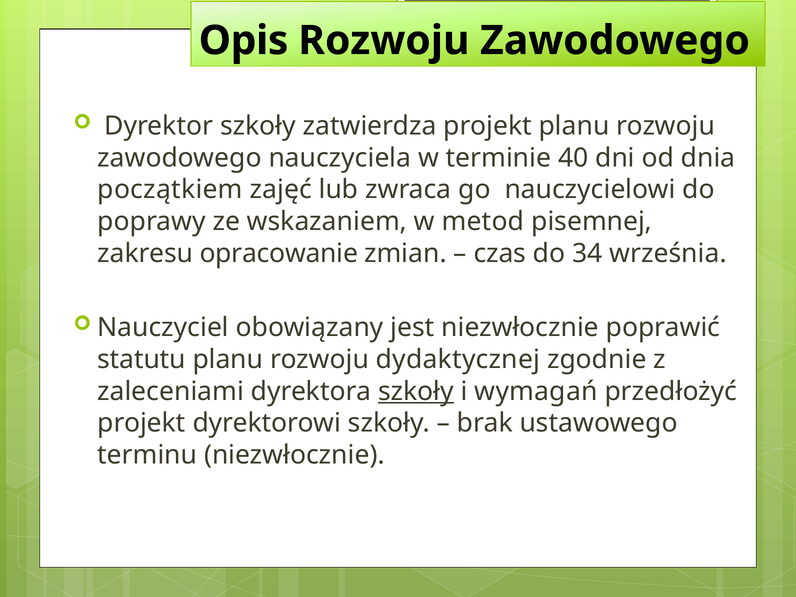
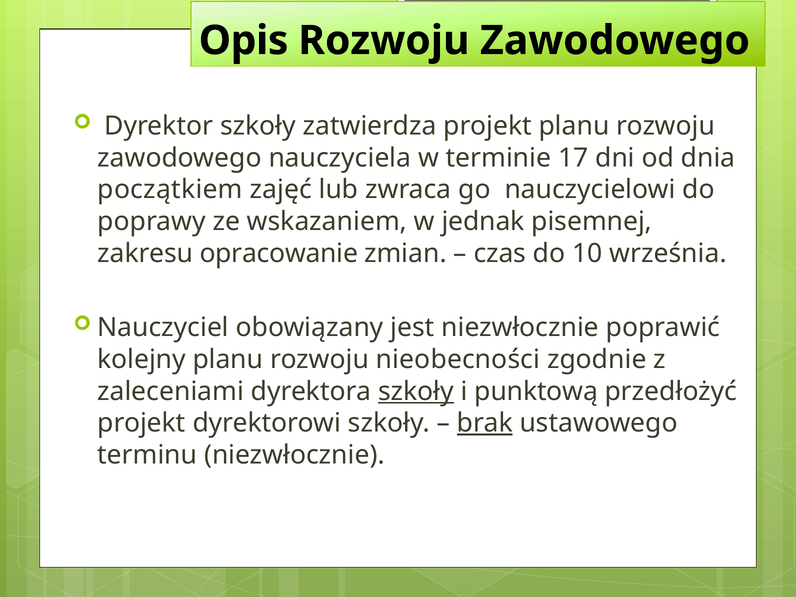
40: 40 -> 17 (573, 158)
metod: metod -> jednak (483, 221)
34: 34 -> 10 (587, 253)
statutu: statutu -> kolejny (141, 359)
dydaktycznej: dydaktycznej -> nieobecności (458, 359)
wymagań: wymagań -> punktową (536, 391)
brak underline: none -> present (485, 423)
